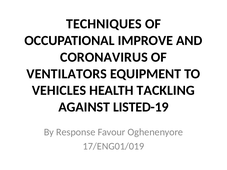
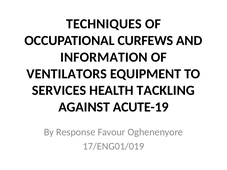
IMPROVE: IMPROVE -> CURFEWS (145, 41)
CORONAVIRUS: CORONAVIRUS -> INFORMATION (104, 57)
VEHICLES: VEHICLES -> SERVICES (59, 91)
LISTED-19: LISTED-19 -> ACUTE-19 (141, 107)
